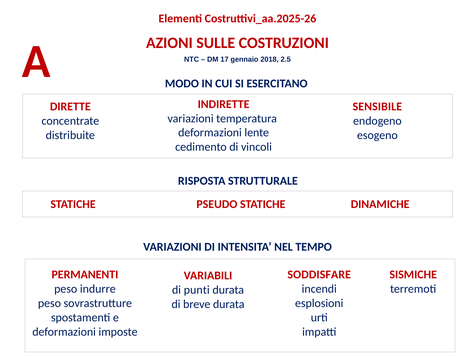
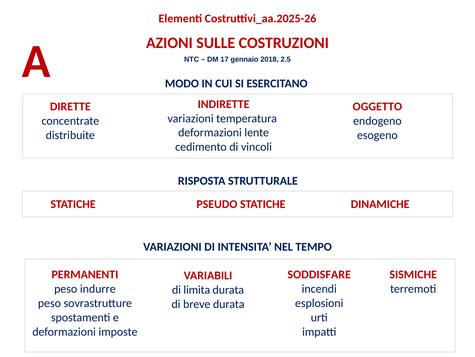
SENSIBILE: SENSIBILE -> OGGETTO (377, 106)
punti: punti -> limita (197, 289)
